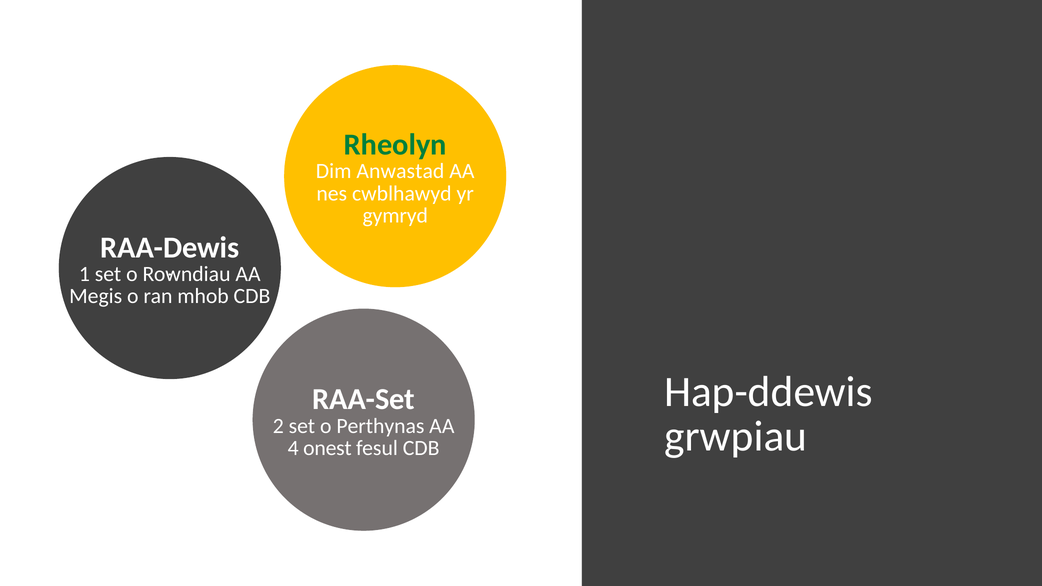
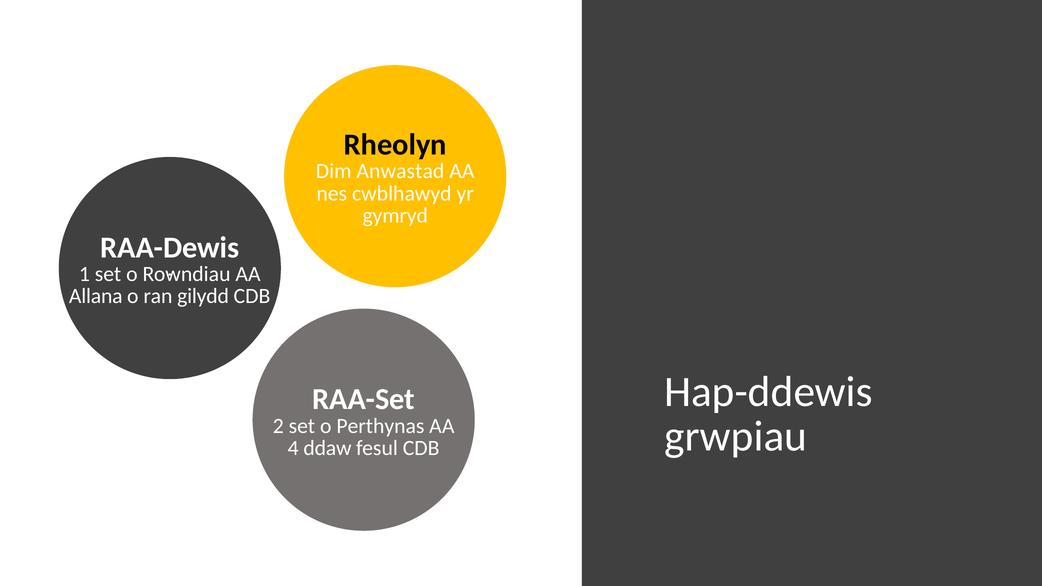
Rheolyn colour: green -> black (395, 145)
Megis: Megis -> Allana (96, 296)
mhob: mhob -> gilydd (203, 296)
onest: onest -> ddaw (327, 448)
